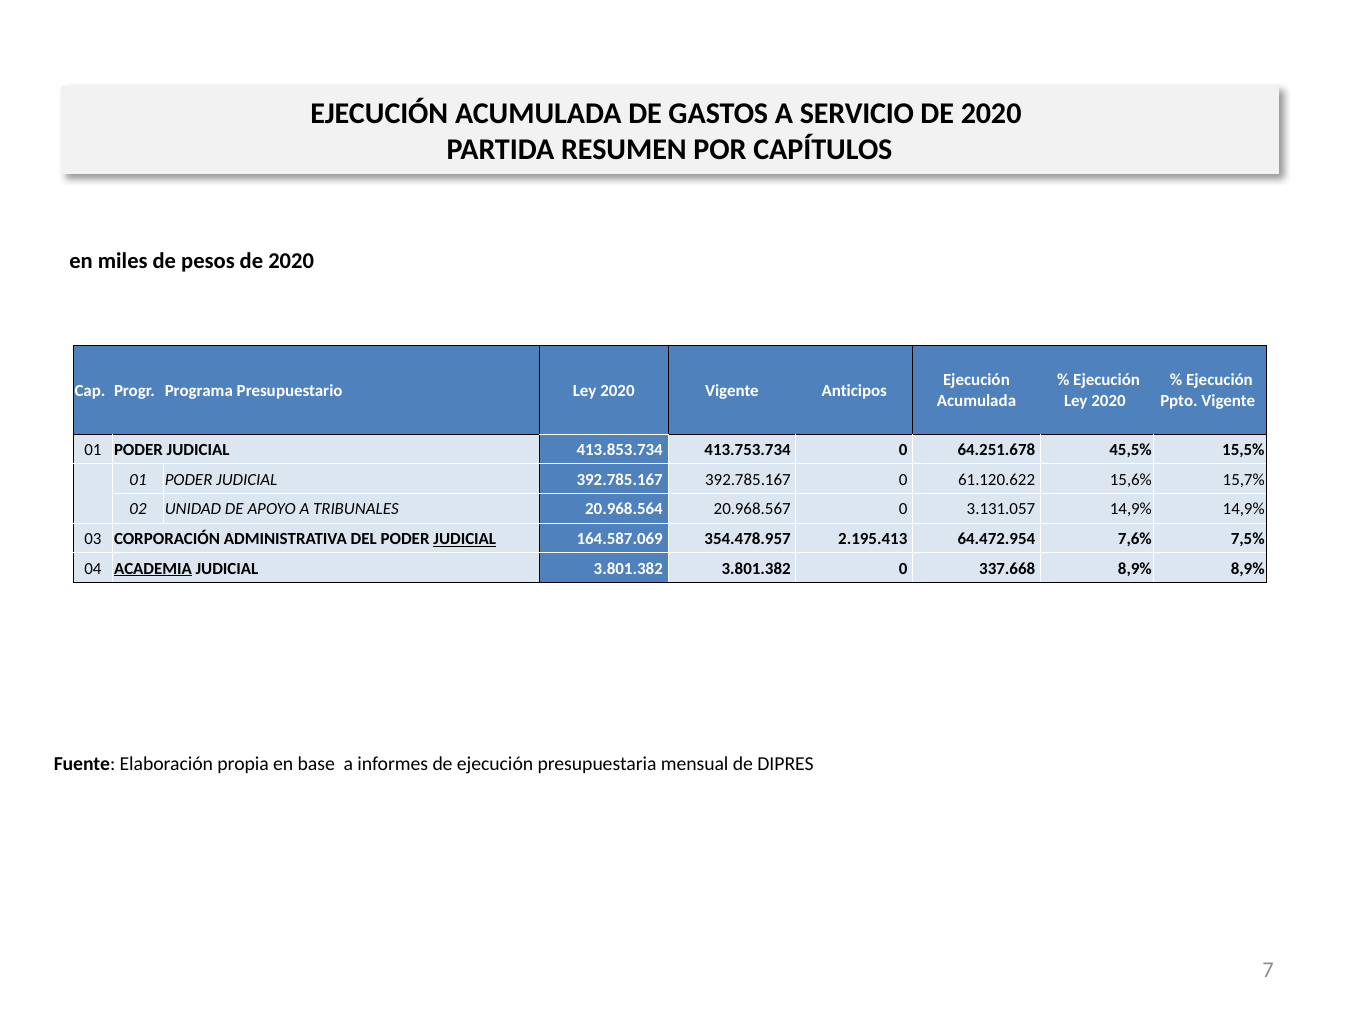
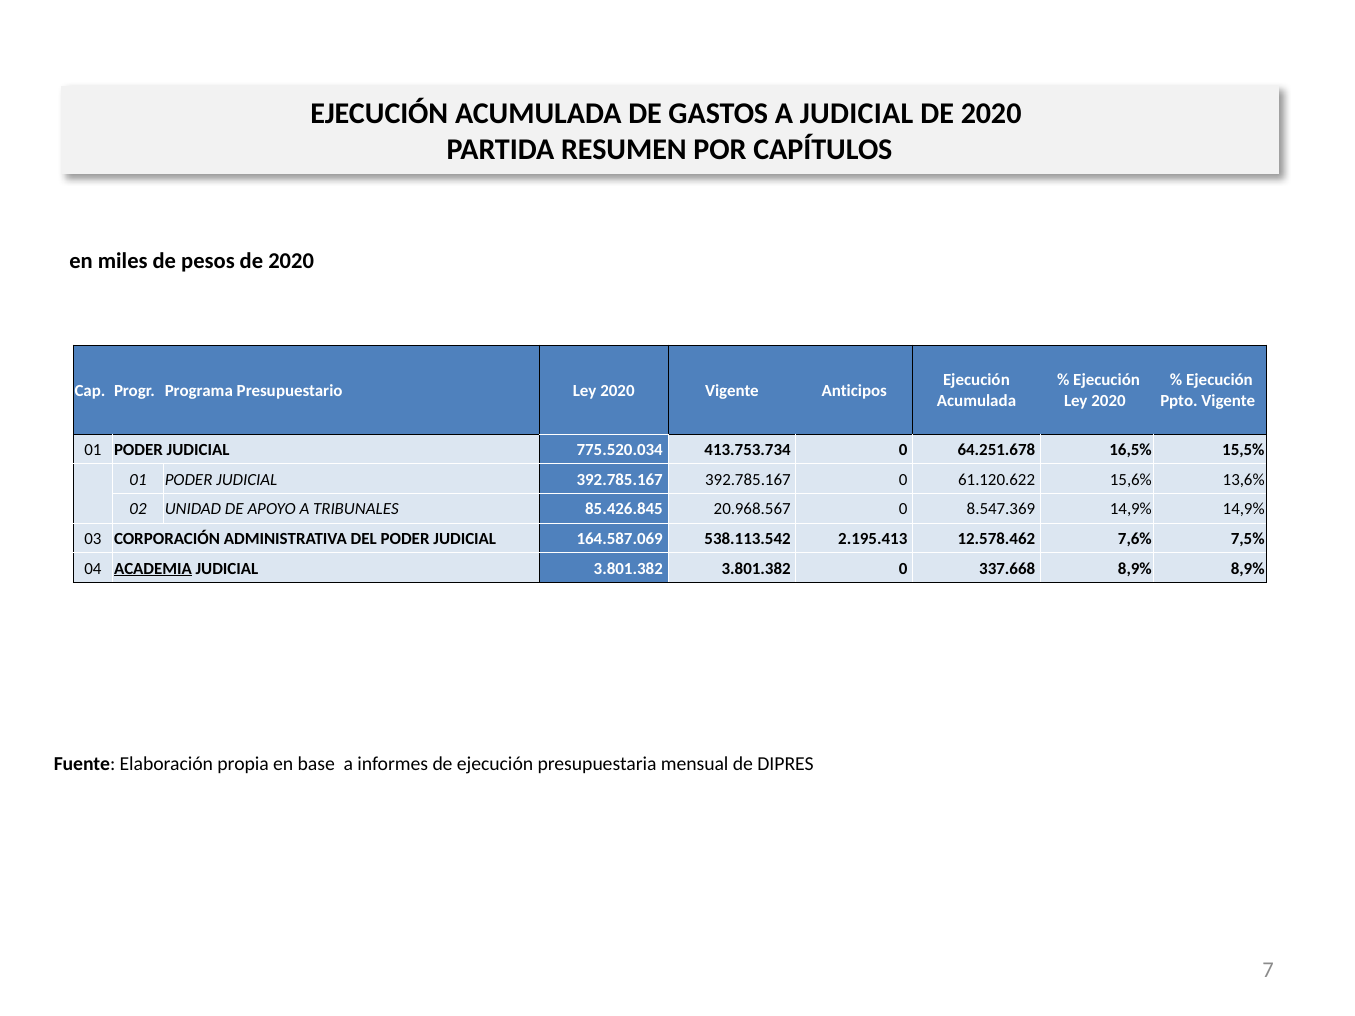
A SERVICIO: SERVICIO -> JUDICIAL (857, 114)
413.853.734: 413.853.734 -> 775.520.034 (620, 450)
45,5%: 45,5% -> 16,5% (1131, 450)
15,7%: 15,7% -> 13,6% (1244, 480)
20.968.564: 20.968.564 -> 85.426.845 (624, 509)
3.131.057: 3.131.057 -> 8.547.369 (1001, 509)
JUDICIAL underline: present -> none (465, 539)
354.478.957: 354.478.957 -> 538.113.542 (748, 539)
64.472.954: 64.472.954 -> 12.578.462 (996, 539)
